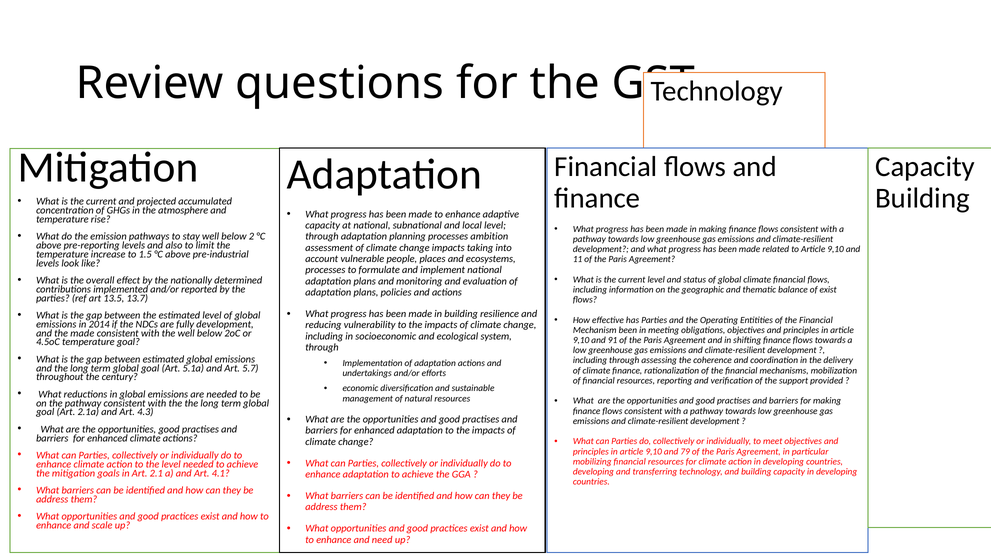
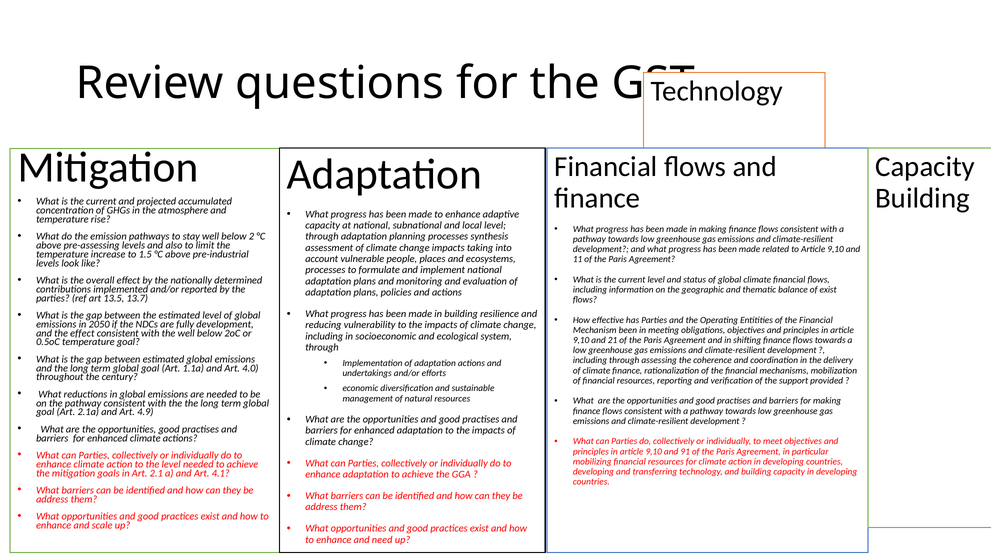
ambition: ambition -> synthesis (489, 237)
pre-reporting: pre-reporting -> pre-assessing (92, 245)
2014: 2014 -> 2050 (99, 324)
the made: made -> effect (82, 333)
91: 91 -> 21 (613, 341)
4.5oC: 4.5oC -> 0.5oC (48, 342)
5.1a: 5.1a -> 1.1a (193, 368)
5.7: 5.7 -> 4.0 (250, 368)
4.3: 4.3 -> 4.9 (145, 412)
79: 79 -> 91 (685, 452)
